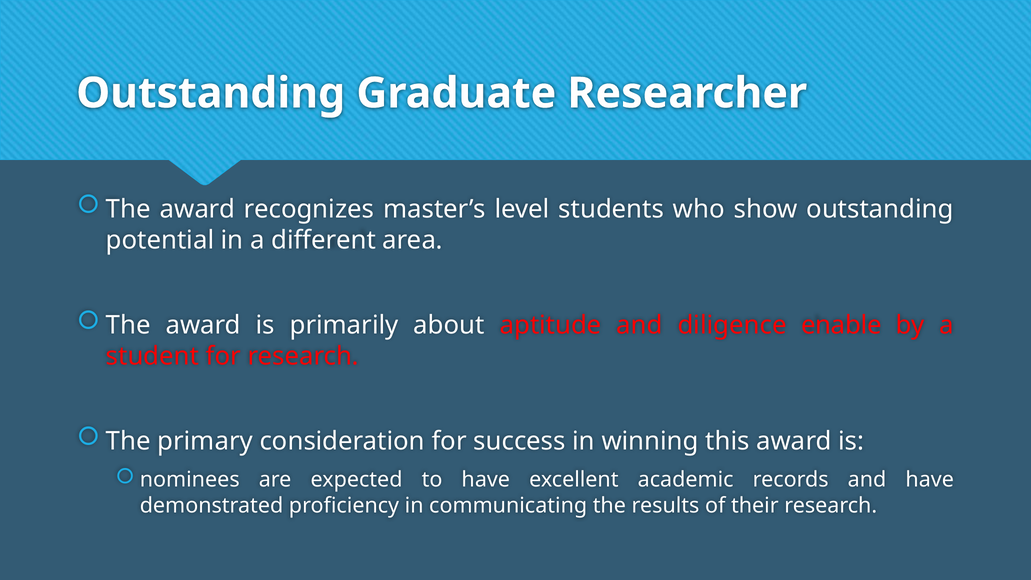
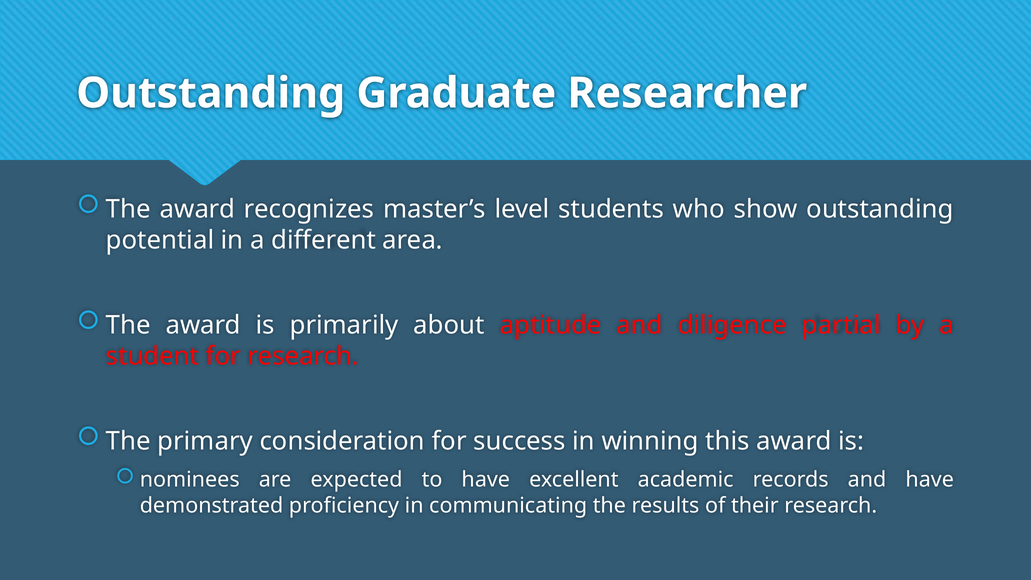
enable: enable -> partial (841, 325)
